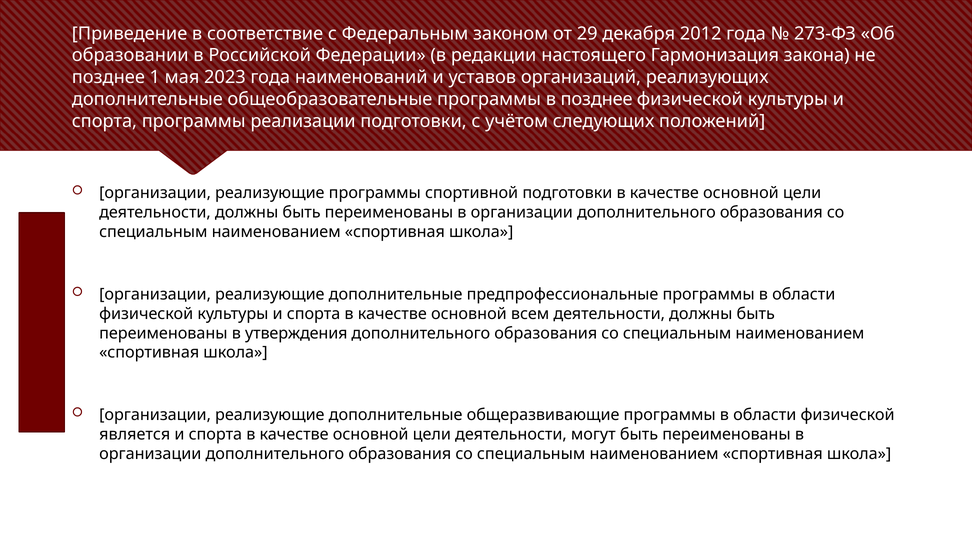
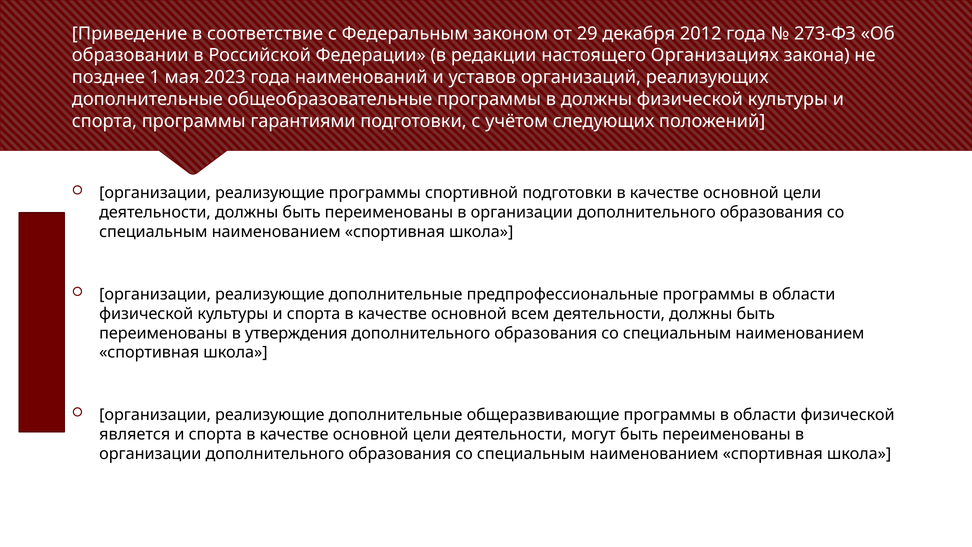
Гармонизация: Гармонизация -> Организациях (715, 55)
в позднее: позднее -> должны (597, 99)
реализации: реализации -> гарантиями (303, 121)
